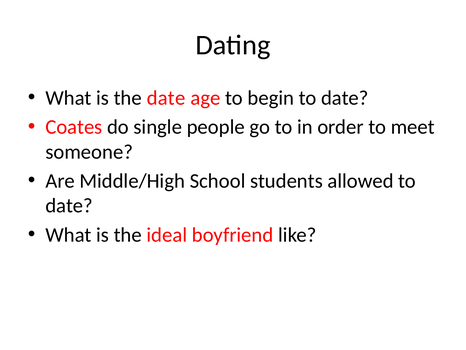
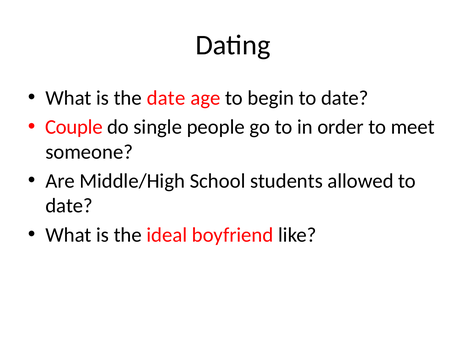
Coates: Coates -> Couple (74, 127)
